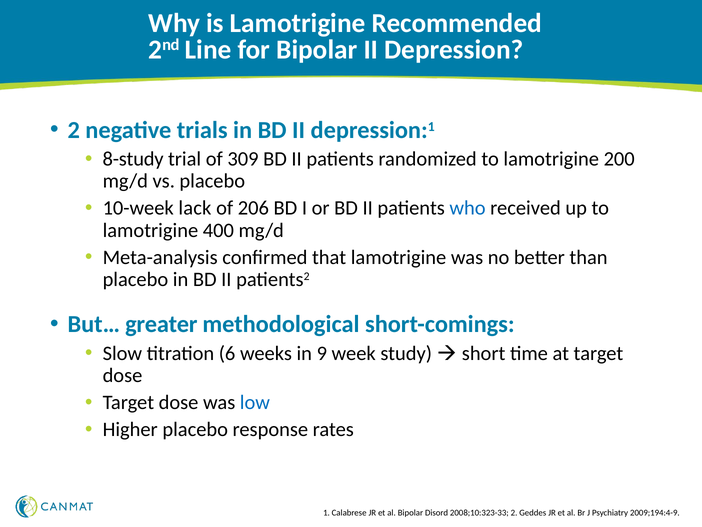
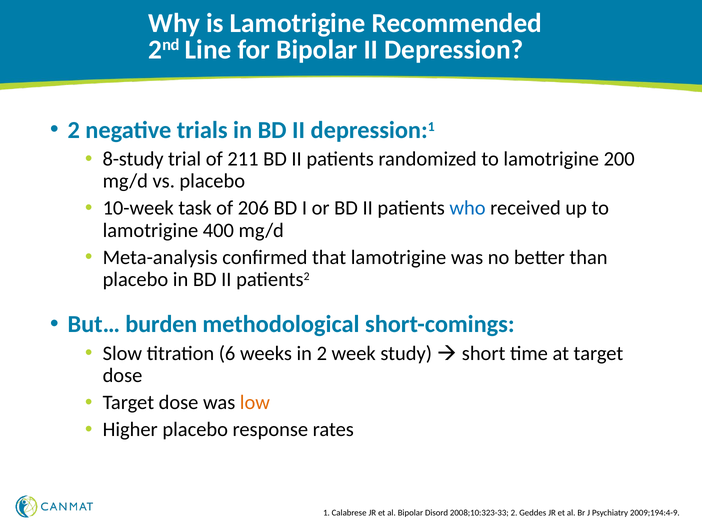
309: 309 -> 211 (243, 159)
lack: lack -> task (195, 208)
greater: greater -> burden (161, 324)
in 9: 9 -> 2 (322, 353)
low colour: blue -> orange (255, 402)
